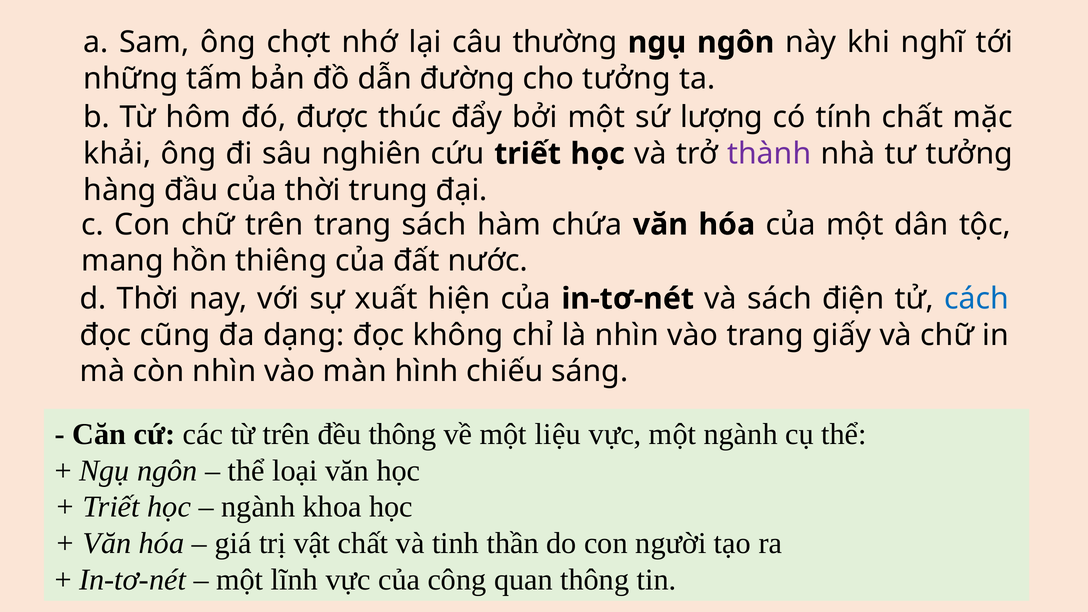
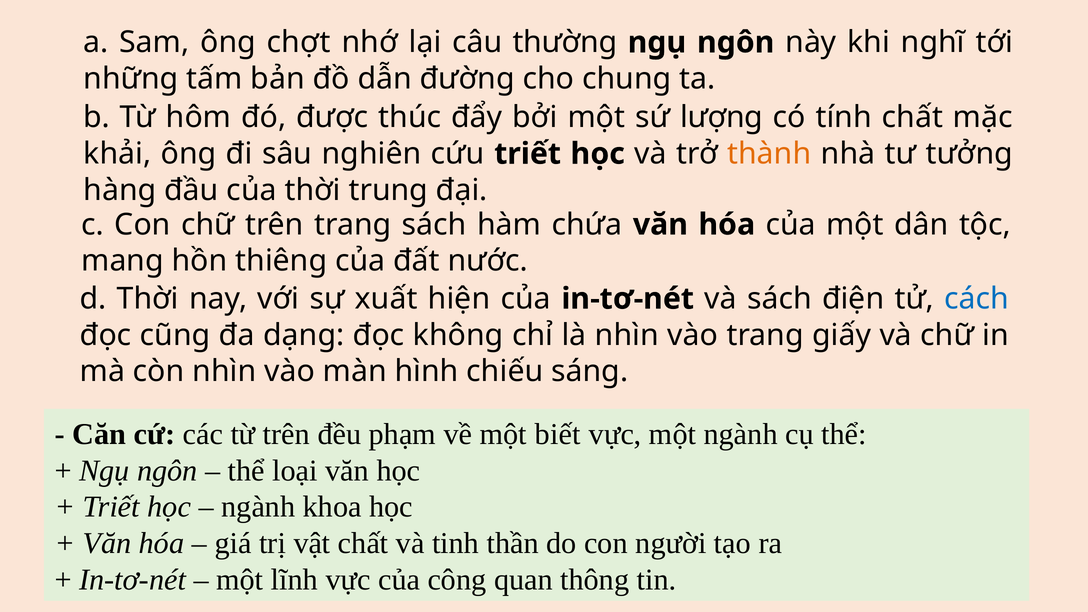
cho tưởng: tưởng -> chung (627, 79)
thành colour: purple -> orange (769, 154)
đều thông: thông -> phạm (402, 434)
liệu: liệu -> biết (558, 434)
